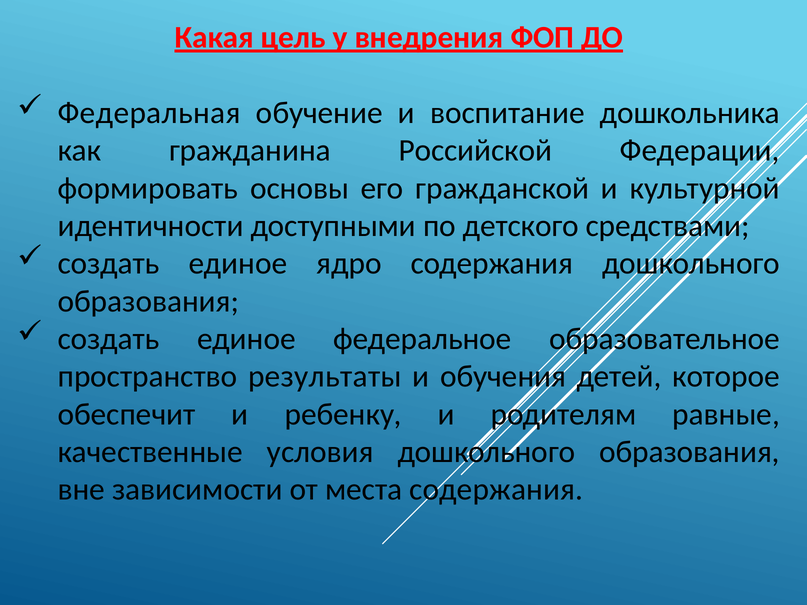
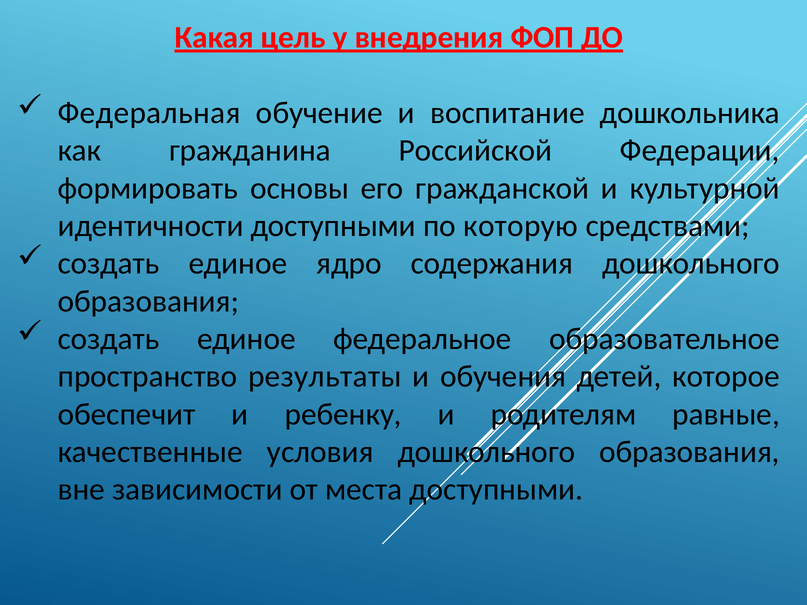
детского: детского -> которую (521, 226)
места содержания: содержания -> доступными (496, 490)
